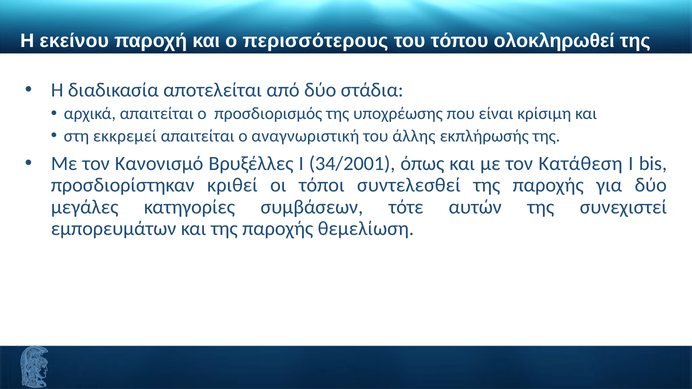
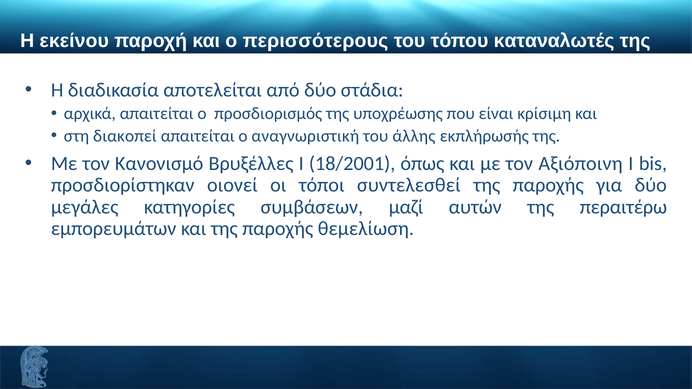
ολοκληρωθεί: ολοκληρωθεί -> καταναλωτές (554, 41)
εκκρεμεί: εκκρεμεί -> διακοπεί (125, 136)
34/2001: 34/2001 -> 18/2001 (352, 163)
Κατάθεση: Κατάθεση -> Αξιόποινη (581, 163)
κριθεί: κριθεί -> οιονεί (232, 185)
τότε: τότε -> μαζί (406, 207)
συνεχιστεί: συνεχιστεί -> περαιτέρω (623, 207)
